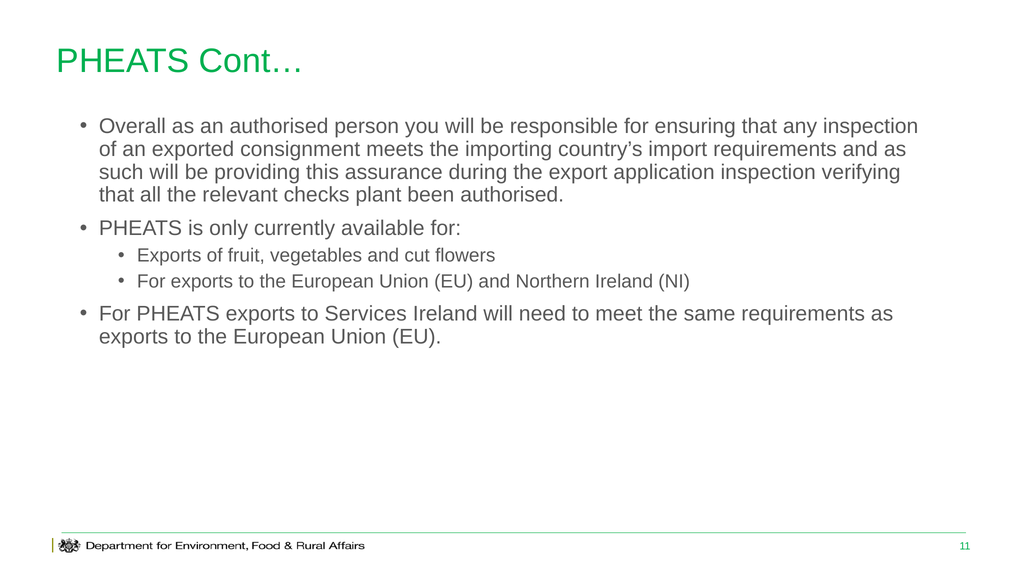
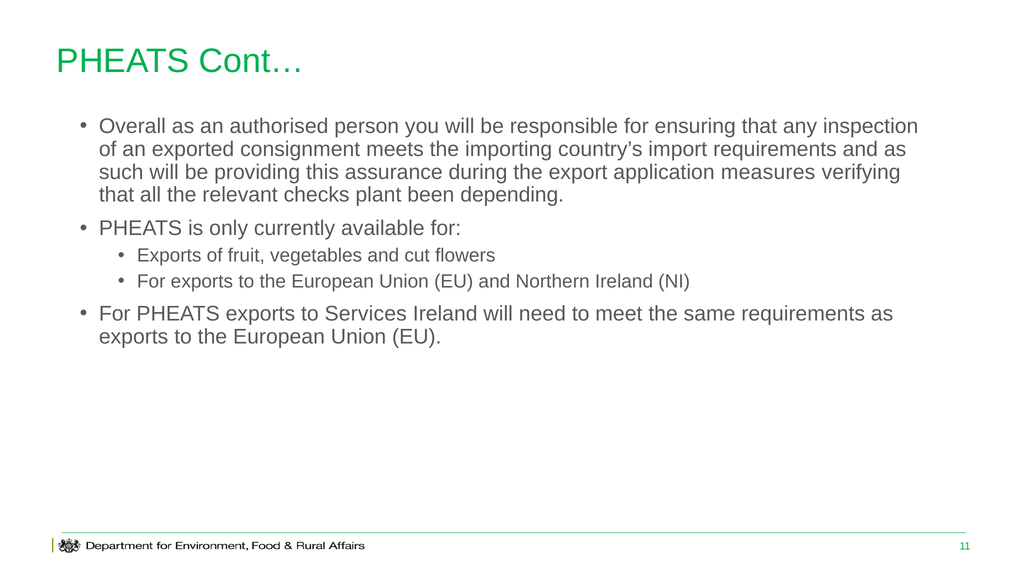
application inspection: inspection -> measures (768, 172)
been authorised: authorised -> depending (512, 195)
